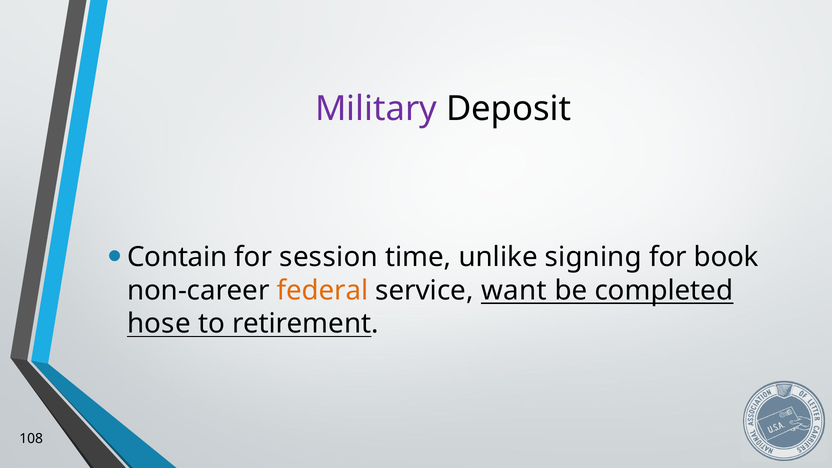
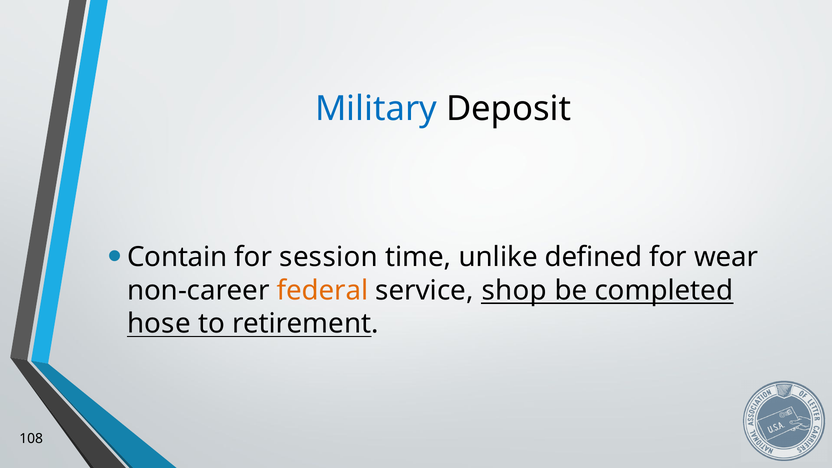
Military colour: purple -> blue (376, 109)
signing: signing -> defined (594, 257)
book: book -> wear (726, 257)
want: want -> shop (514, 291)
